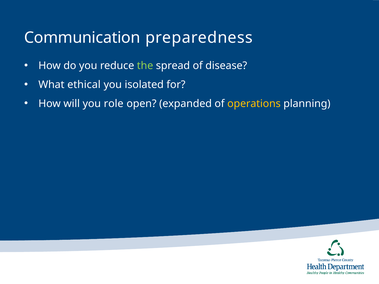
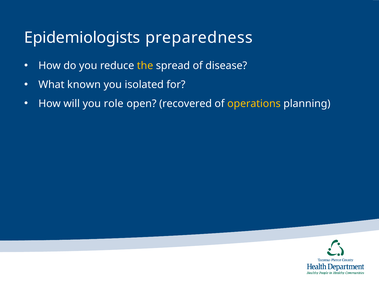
Communication: Communication -> Epidemiologists (82, 38)
the colour: light green -> yellow (145, 66)
ethical: ethical -> known (84, 85)
expanded: expanded -> recovered (186, 104)
